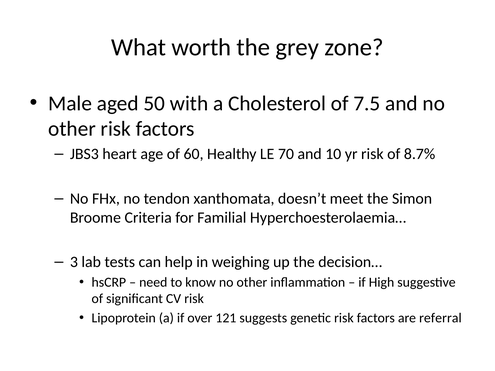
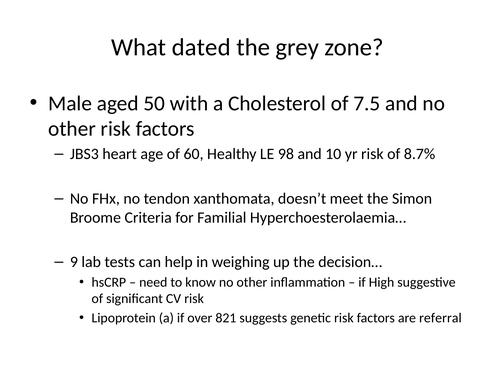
worth: worth -> dated (201, 48)
70: 70 -> 98 (286, 154)
3: 3 -> 9 (74, 262)
121: 121 -> 821 (226, 318)
